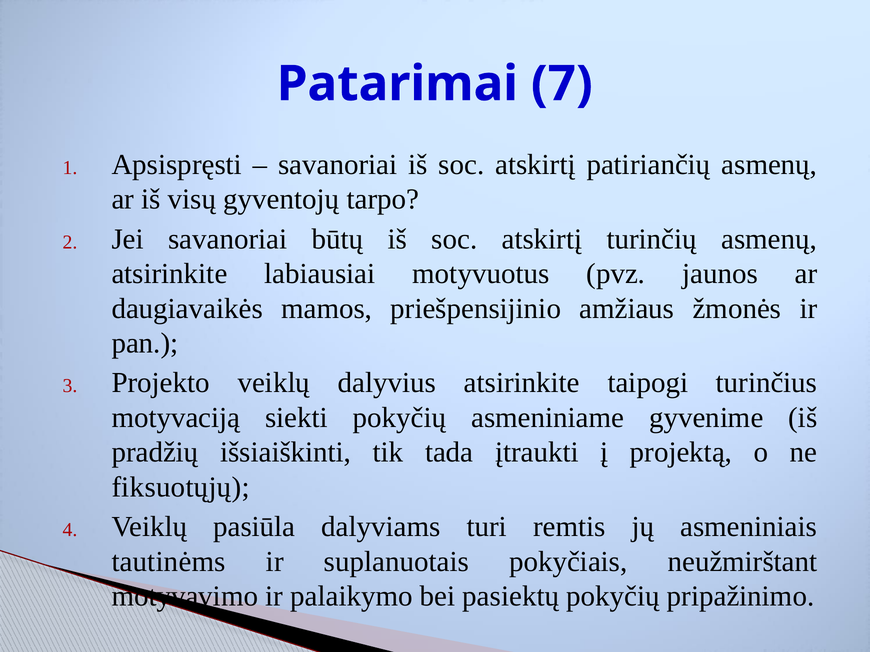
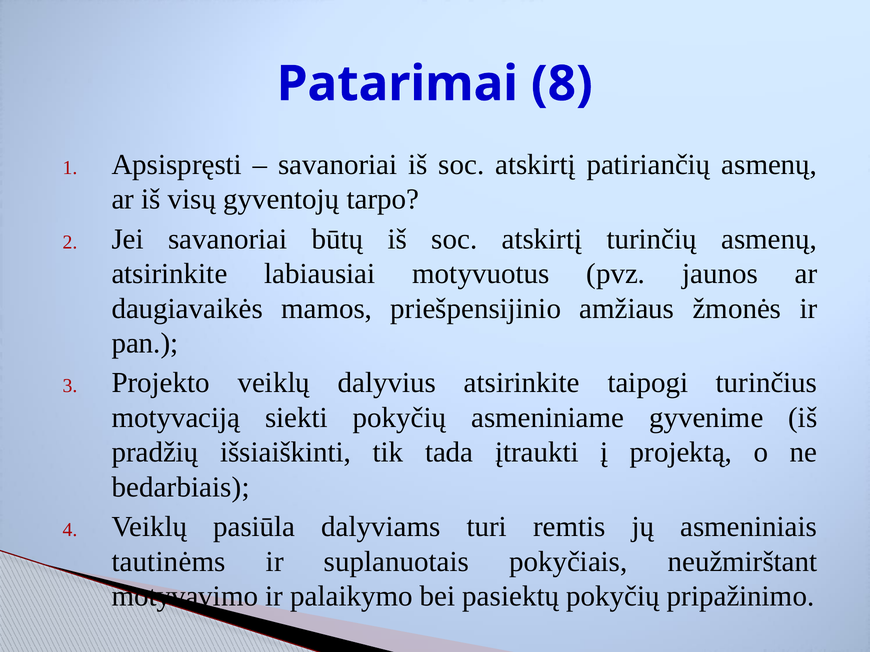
7: 7 -> 8 (562, 84)
fiksuotųjų: fiksuotųjų -> bedarbiais (181, 488)
